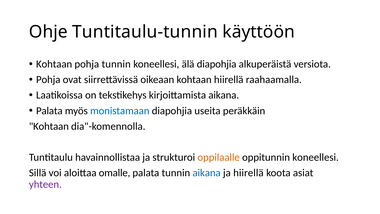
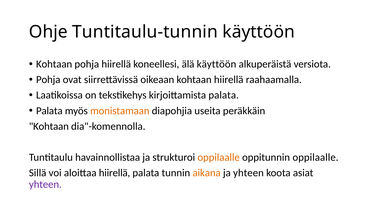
pohja tunnin: tunnin -> hiirellä (116, 64)
älä diapohjia: diapohjia -> käyttöön (217, 64)
kirjoittamista aikana: aikana -> palata (224, 95)
monistamaan colour: blue -> orange (120, 111)
oppitunnin koneellesi: koneellesi -> oppilaalle (316, 157)
aloittaa omalle: omalle -> hiirellä (115, 173)
aikana colour: blue -> orange (207, 173)
ja hiirellä: hiirellä -> yhteen (248, 173)
